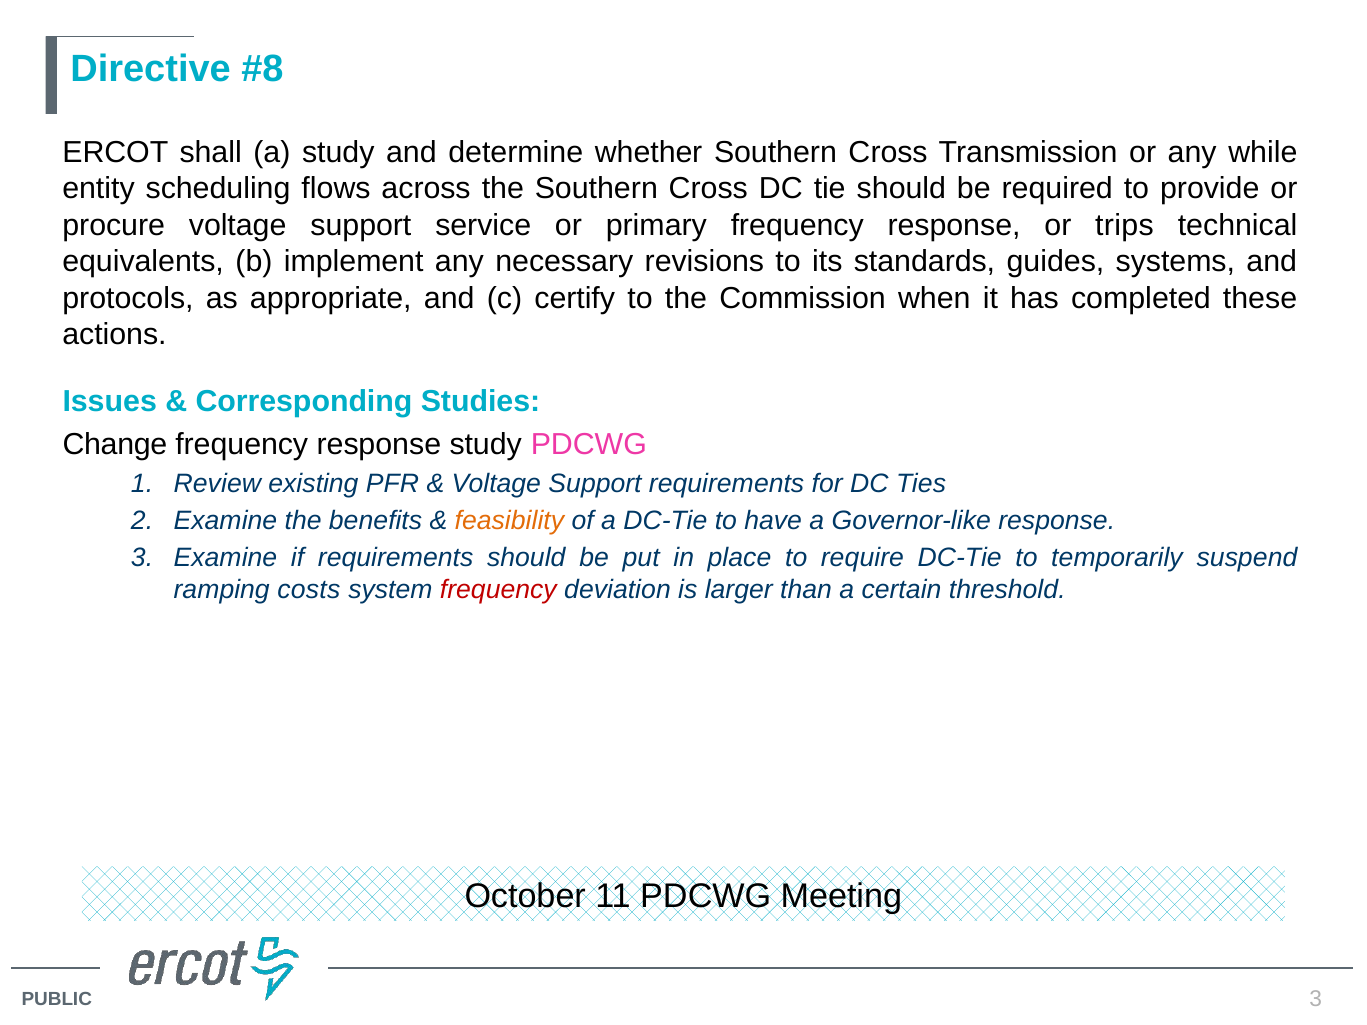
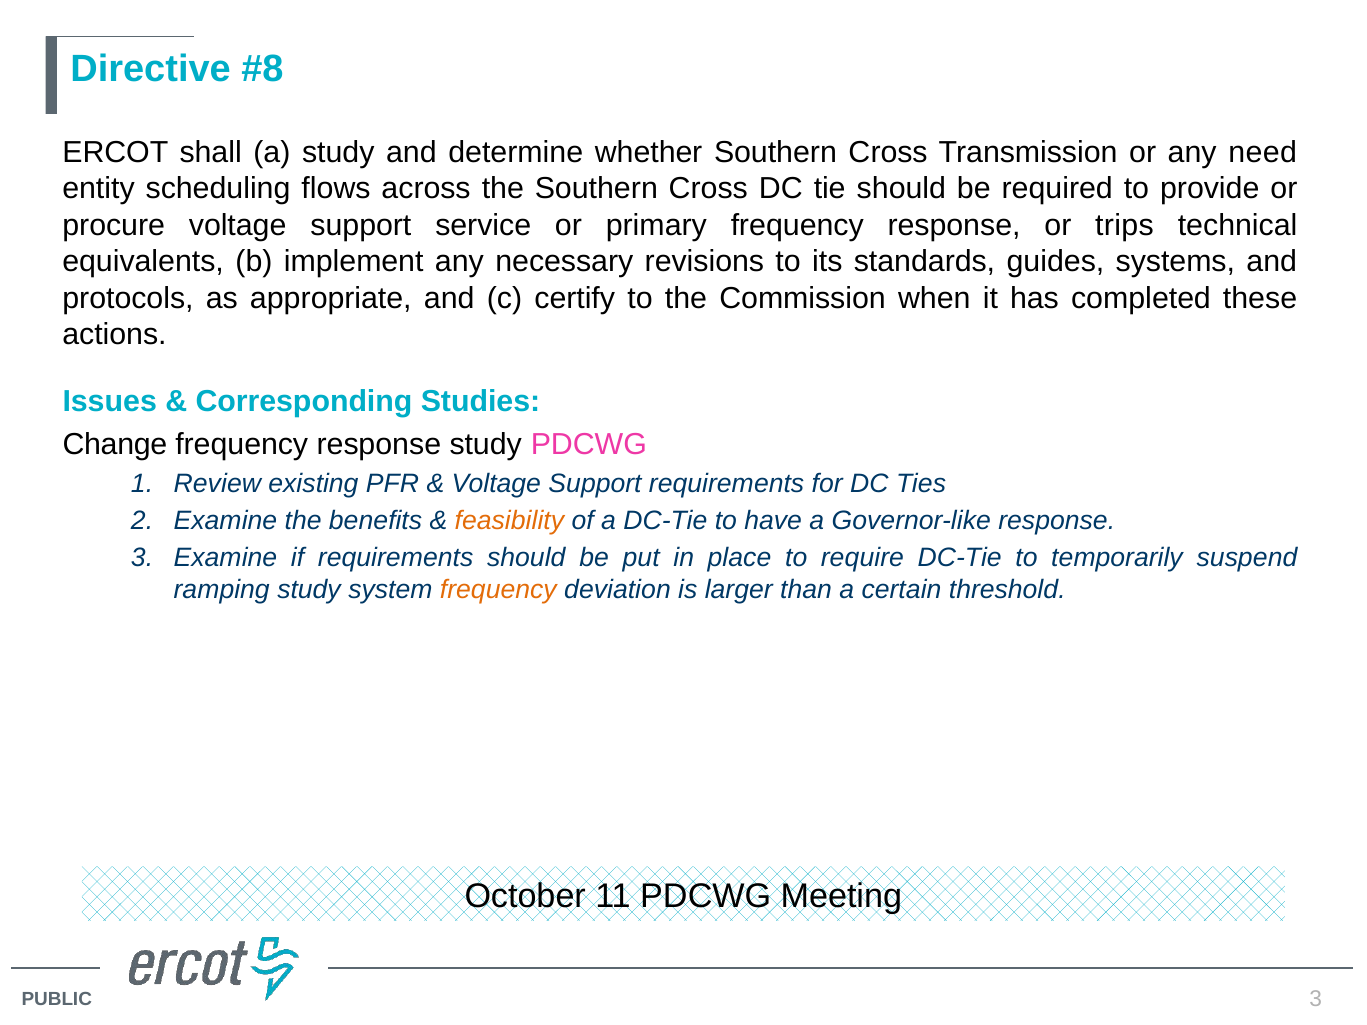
while: while -> need (1263, 152)
ramping costs: costs -> study (309, 590)
frequency colour: red -> orange (498, 590)
